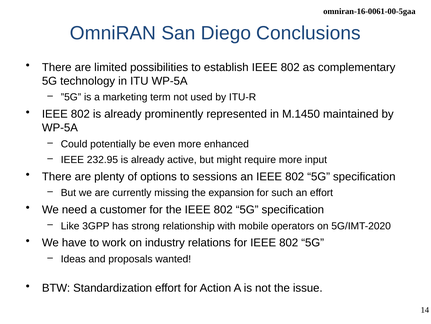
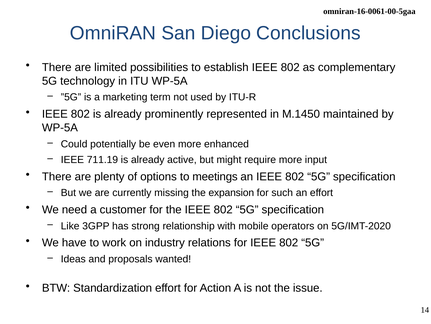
232.95: 232.95 -> 711.19 (102, 159)
sessions: sessions -> meetings (215, 176)
